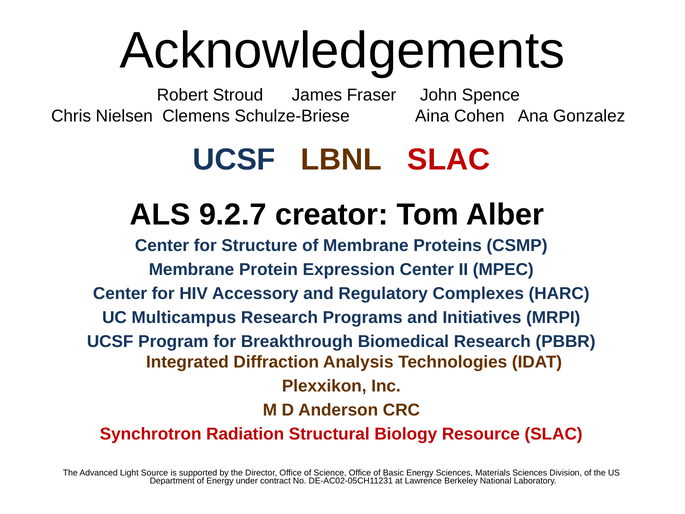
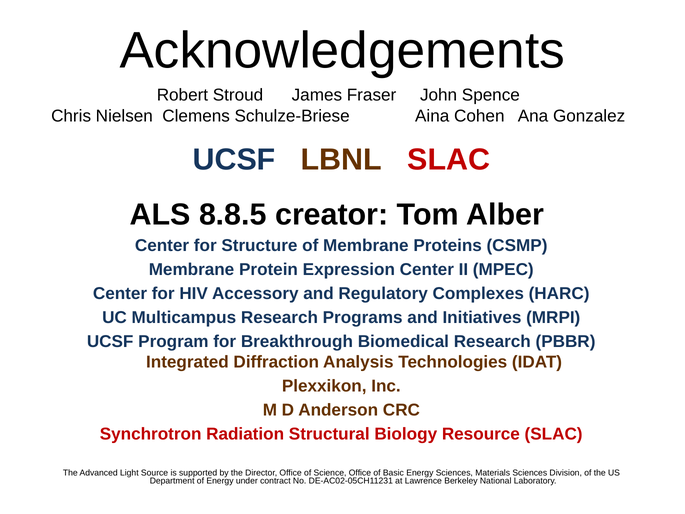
9.2.7: 9.2.7 -> 8.8.5 (233, 215)
